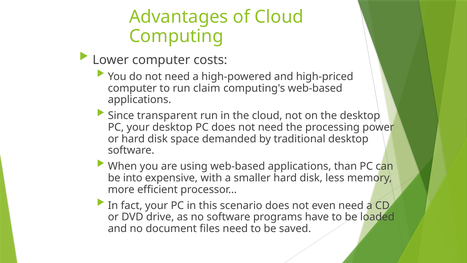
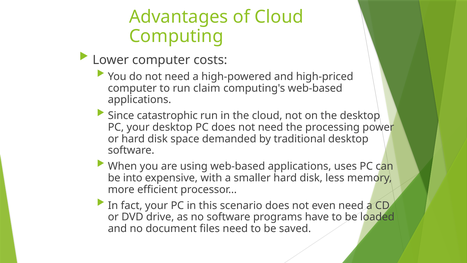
transparent: transparent -> catastrophic (167, 116)
than: than -> uses (345, 166)
